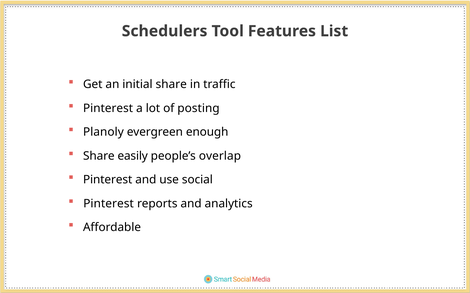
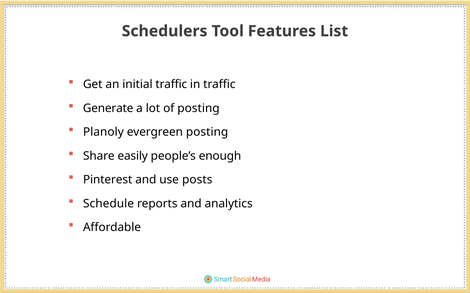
initial share: share -> traffic (171, 85)
Pinterest: Pinterest -> Generate (108, 108)
evergreen enough: enough -> posting (207, 132)
overlap: overlap -> enough (220, 156)
social: social -> posts (197, 180)
Pinterest: Pinterest -> Schedule (109, 204)
